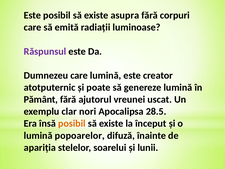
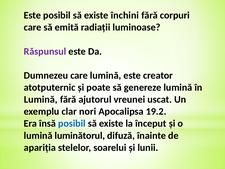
asupra: asupra -> închini (125, 15)
Pământ: Pământ -> Lumină (41, 99)
28.5: 28.5 -> 19.2 (156, 111)
posibil colour: orange -> blue (72, 123)
popoarelor: popoarelor -> luminătorul (80, 135)
